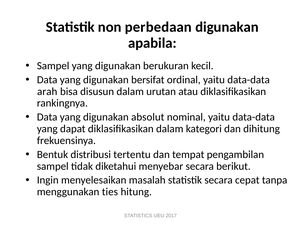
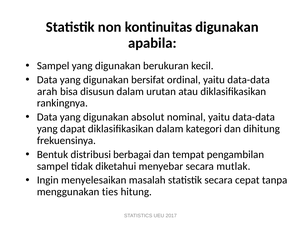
perbedaan: perbedaan -> kontinuitas (159, 27)
tertentu: tertentu -> berbagai (132, 154)
berikut: berikut -> mutlak (233, 166)
